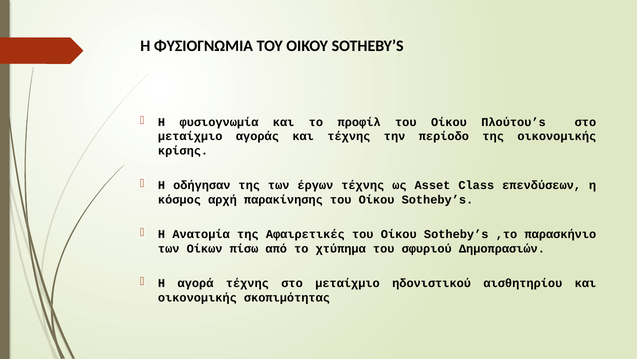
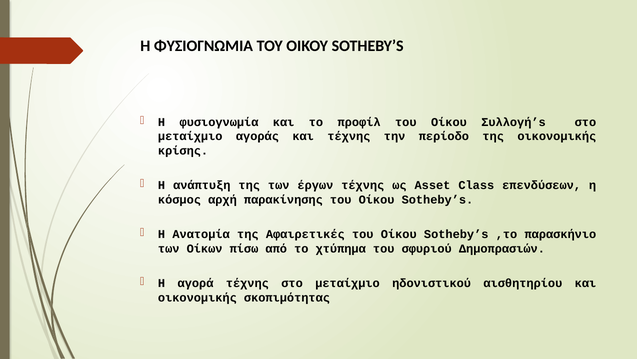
Πλούτου’s: Πλούτου’s -> Συλλογή’s (514, 122)
οδήγησαν: οδήγησαν -> ανάπτυξη (202, 185)
